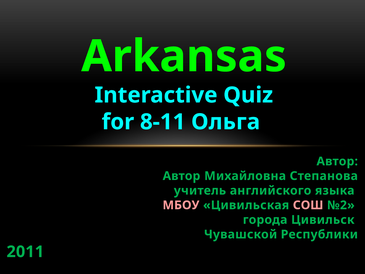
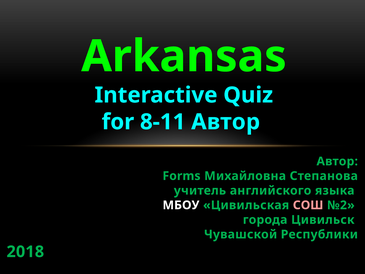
8-11 Ольга: Ольга -> Автор (226, 122)
Автор: Автор -> Forms (181, 176)
МБОУ colour: pink -> white (181, 205)
2011: 2011 -> 2018 (25, 252)
